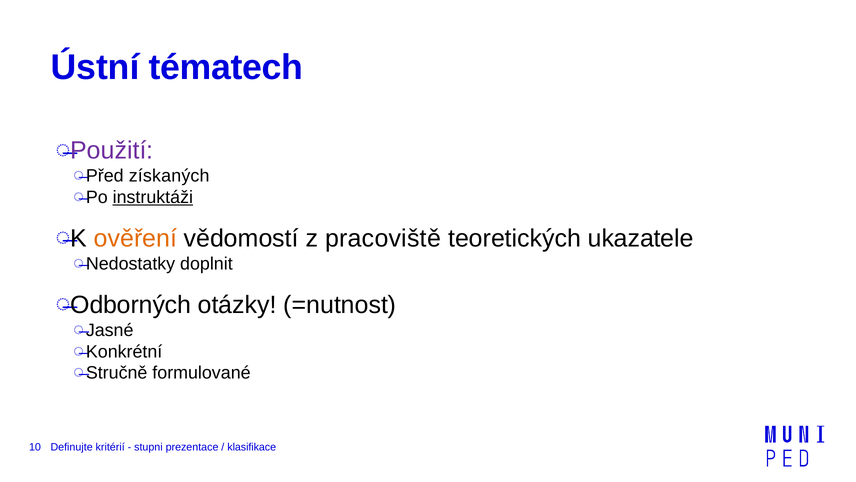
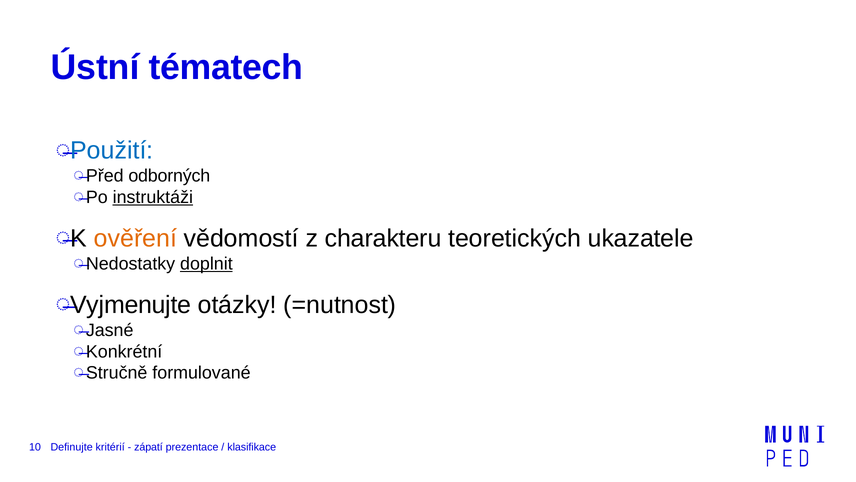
Použití colour: purple -> blue (112, 151)
získaných: získaných -> odborných (169, 176)
pracoviště: pracoviště -> charakteru (383, 238)
doplnit underline: none -> present (206, 263)
Odborných: Odborných -> Vyjmenujte (131, 305)
stupni: stupni -> zápatí (148, 447)
